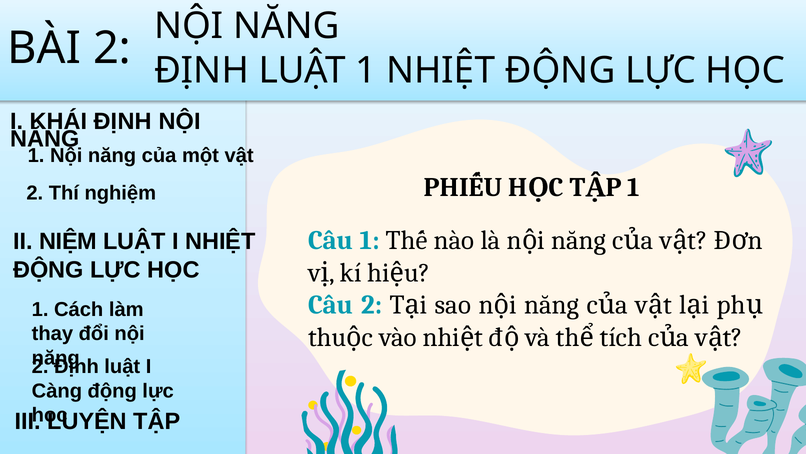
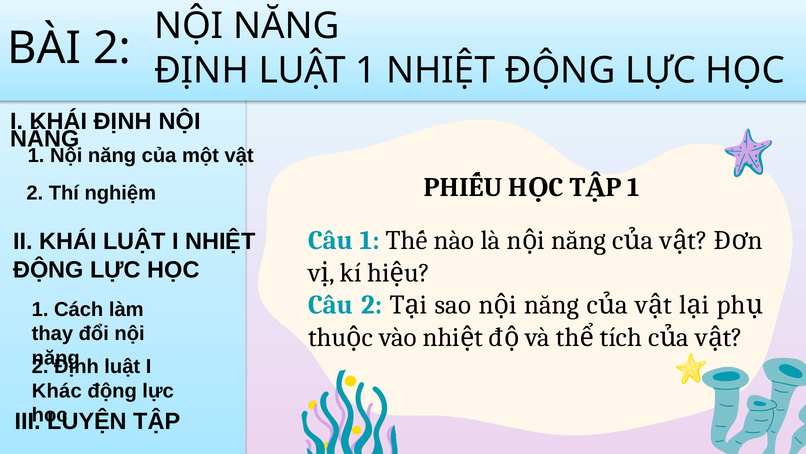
II NIỆM: NIỆM -> KHÁI (68, 241)
Càng: Càng -> Khác (57, 390)
